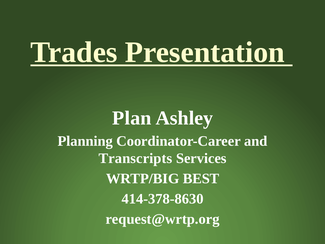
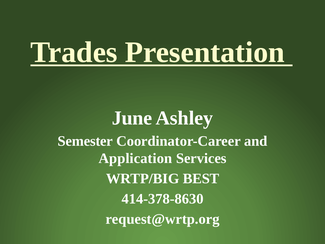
Plan: Plan -> June (132, 118)
Planning: Planning -> Semester (85, 141)
Transcripts: Transcripts -> Application (135, 158)
